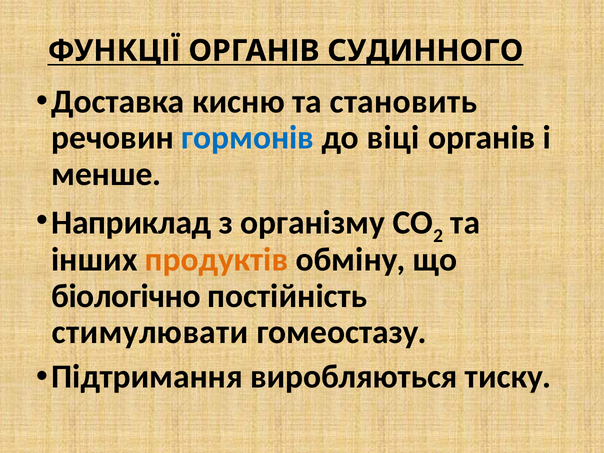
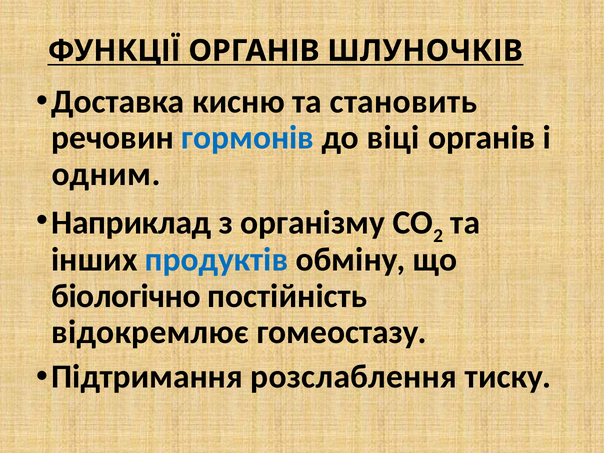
СУДИННОГО: СУДИННОГО -> ШЛУНОЧКІВ (425, 51)
менше: менше -> одним (106, 174)
продуктів colour: orange -> blue (217, 260)
стимулювати: стимулювати -> відокремлює (150, 332)
виробляються: виробляються -> розслаблення (354, 377)
